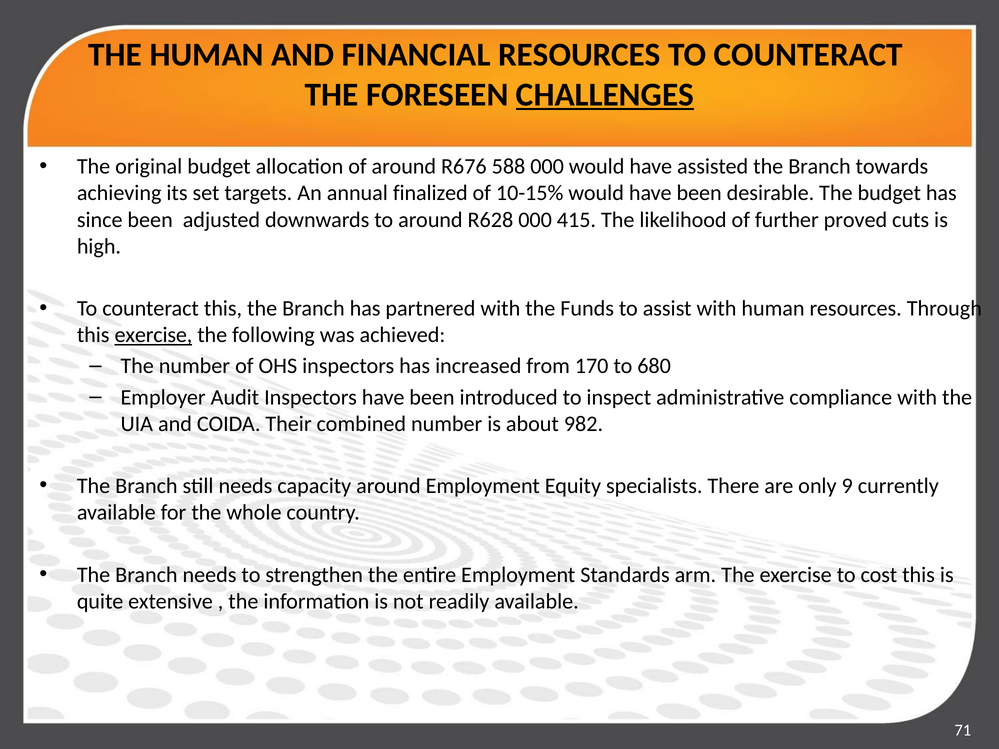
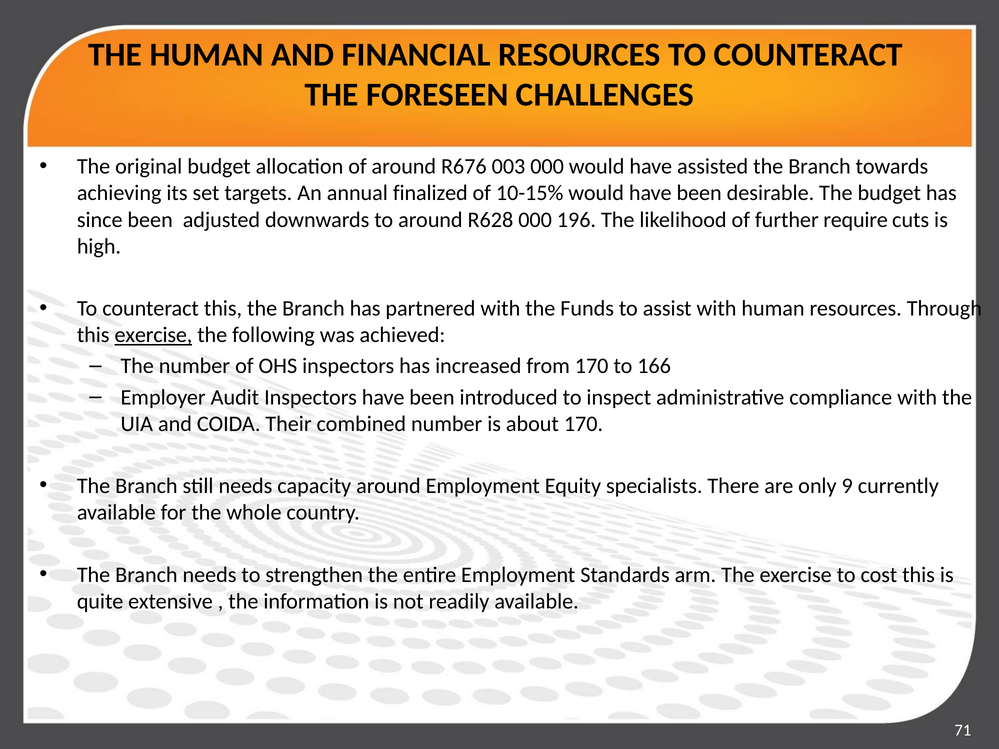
CHALLENGES underline: present -> none (605, 95)
588: 588 -> 003 (509, 167)
415: 415 -> 196 (576, 220)
proved: proved -> require (856, 220)
680: 680 -> 166 (654, 366)
about 982: 982 -> 170 (584, 424)
